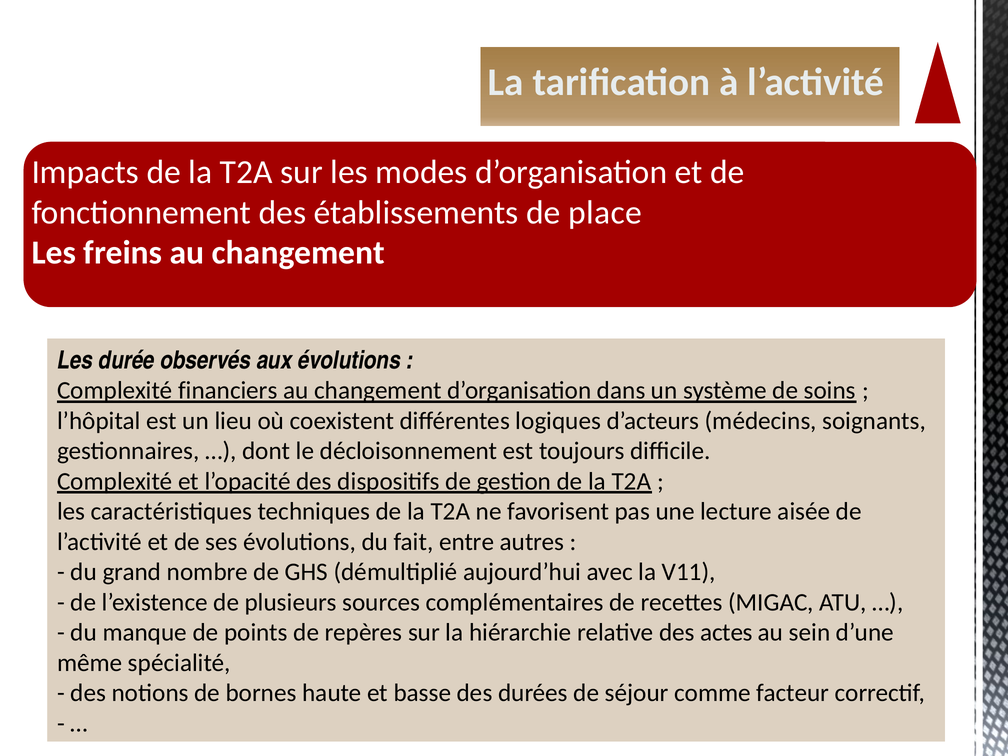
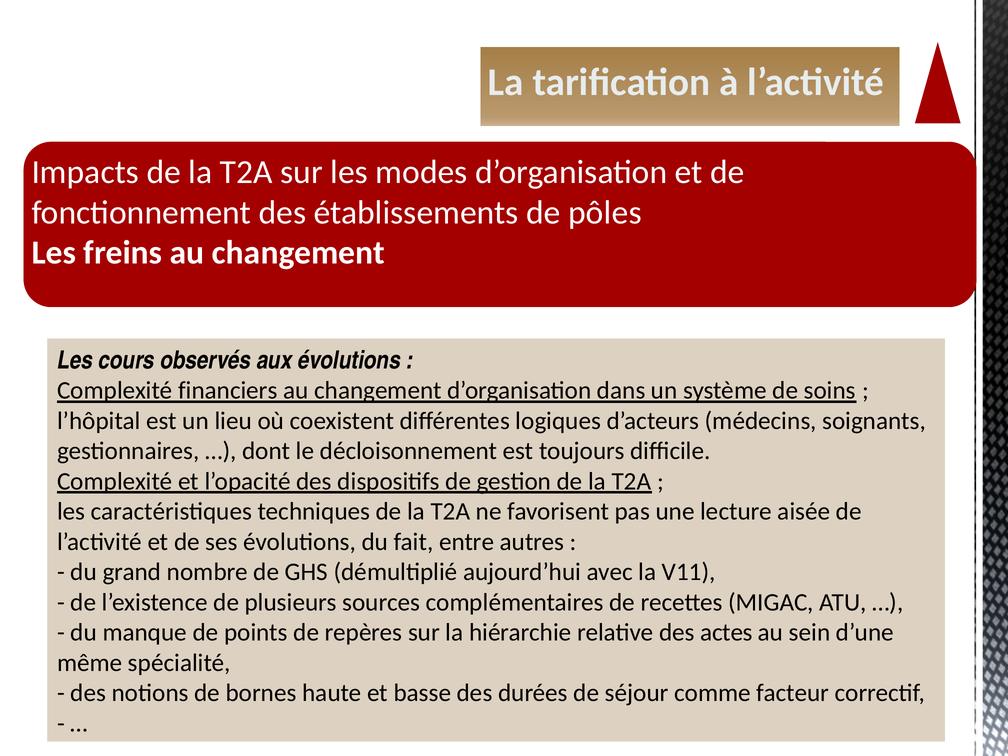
place: place -> pôles (605, 212)
durée: durée -> cours (126, 360)
